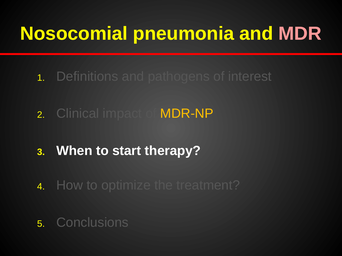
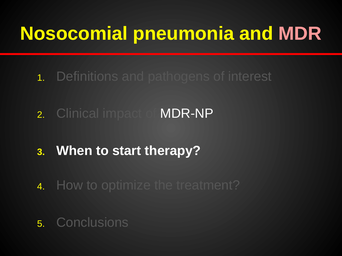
MDR-NP colour: yellow -> white (187, 114)
